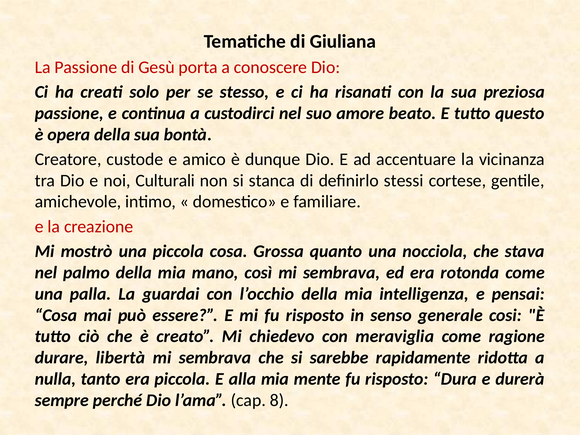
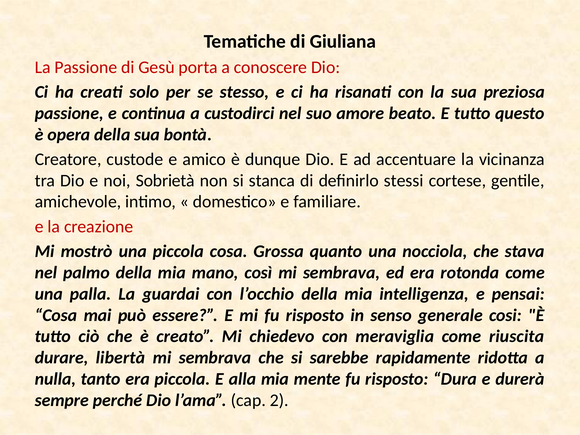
Culturali: Culturali -> Sobrietà (165, 181)
ragione: ragione -> riuscita (517, 336)
8: 8 -> 2 (279, 400)
